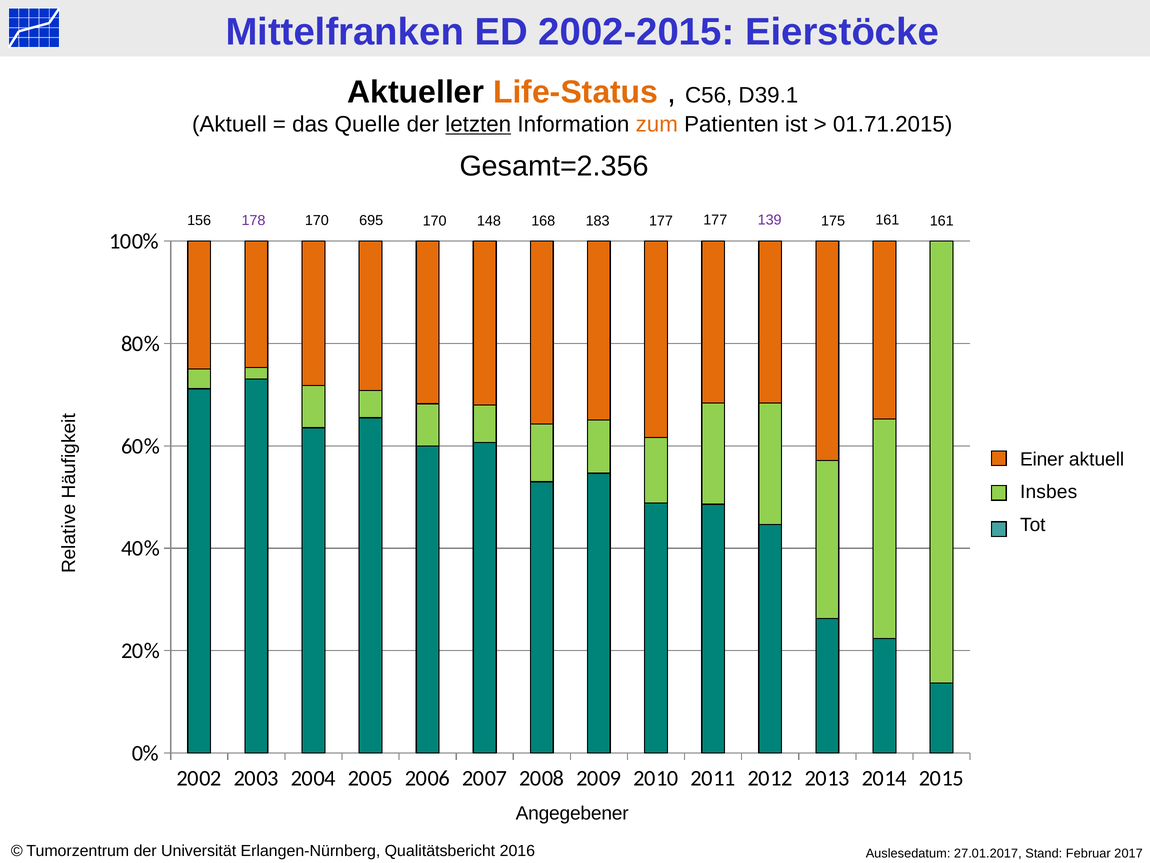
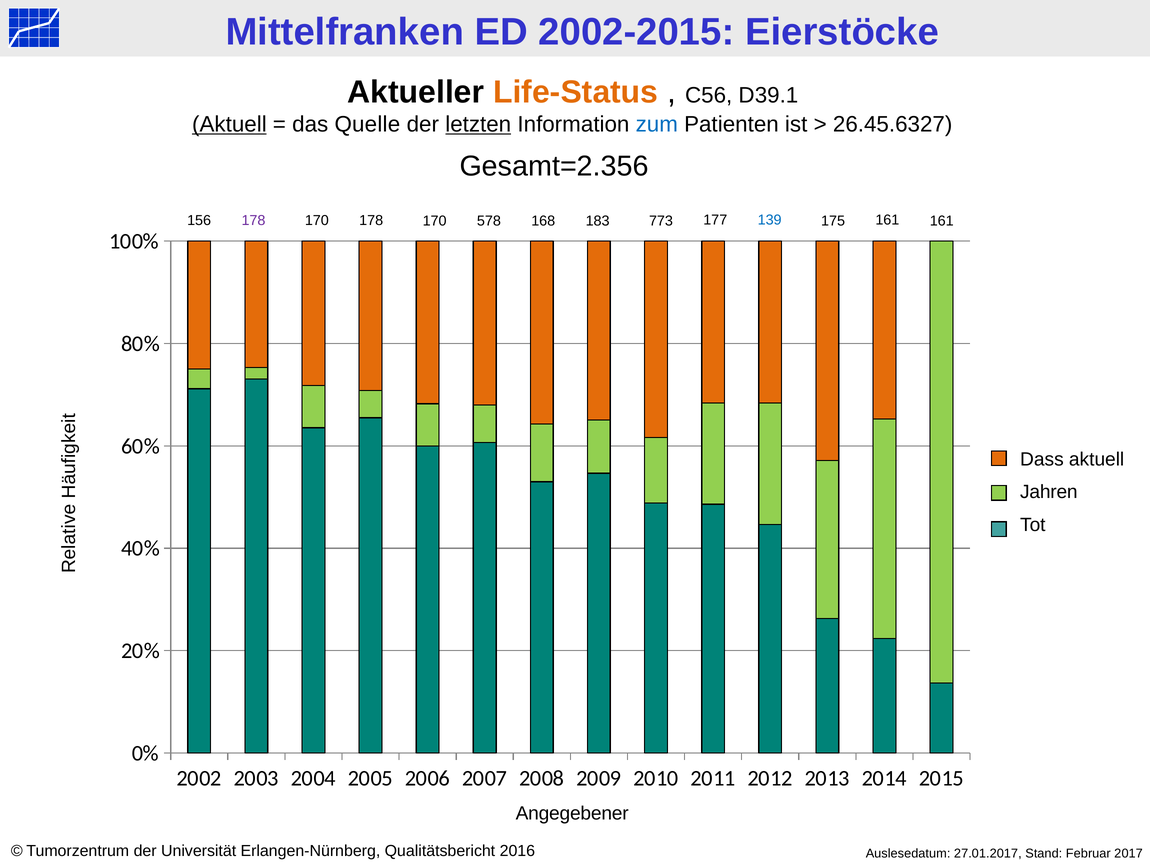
Aktuell underline: none -> present (229, 124)
zum colour: orange -> blue (657, 124)
01.71.2015: 01.71.2015 -> 26.45.6327 (893, 124)
170 695: 695 -> 178 (371, 221)
148: 148 -> 578 (489, 221)
183 177: 177 -> 773 (661, 221)
139 colour: purple -> blue (770, 220)
Einer: Einer -> Dass (1042, 459)
Insbes: Insbes -> Jahren (1049, 492)
